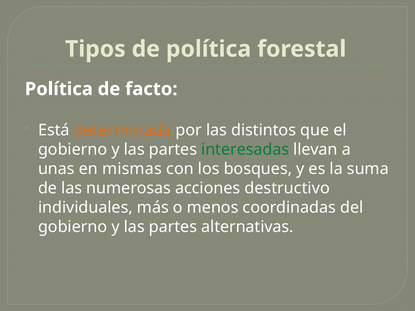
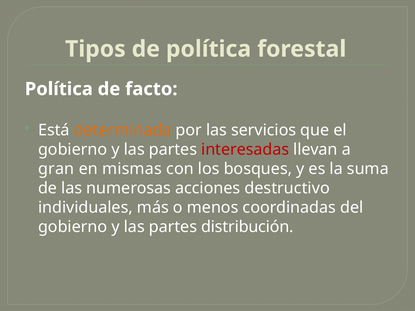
distintos: distintos -> servicios (264, 130)
interesadas colour: green -> red (245, 150)
unas: unas -> gran (56, 169)
alternativas: alternativas -> distribución (247, 227)
